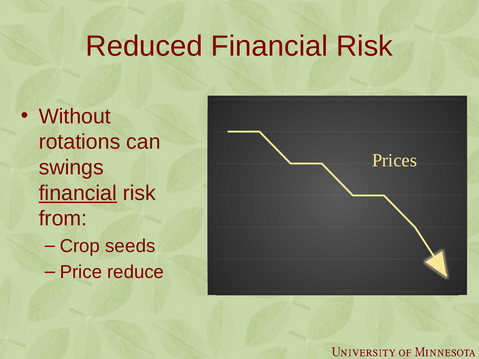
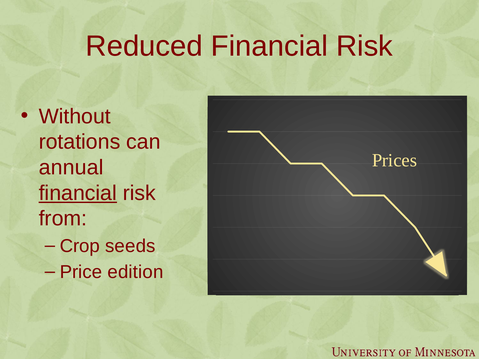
swings: swings -> annual (71, 168)
reduce: reduce -> edition (135, 272)
